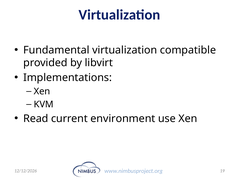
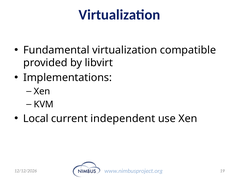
Read: Read -> Local (36, 119)
environment: environment -> independent (123, 119)
